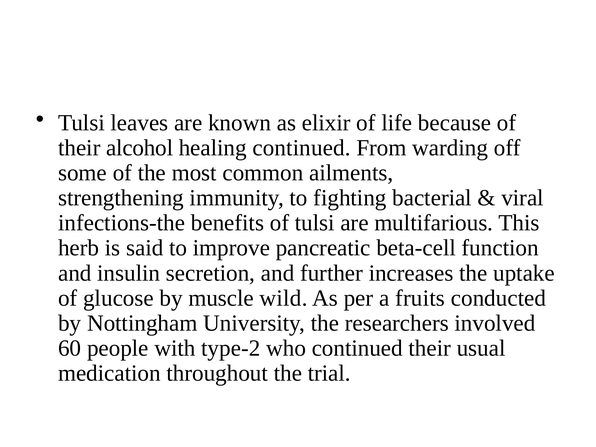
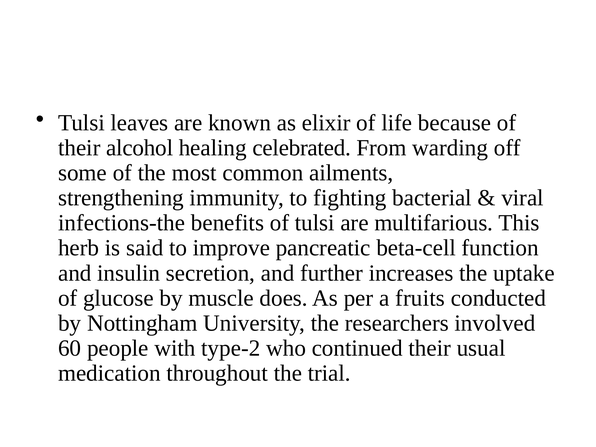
healing continued: continued -> celebrated (302, 148)
wild: wild -> does (284, 298)
